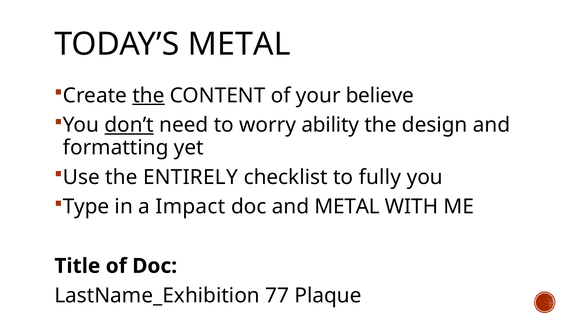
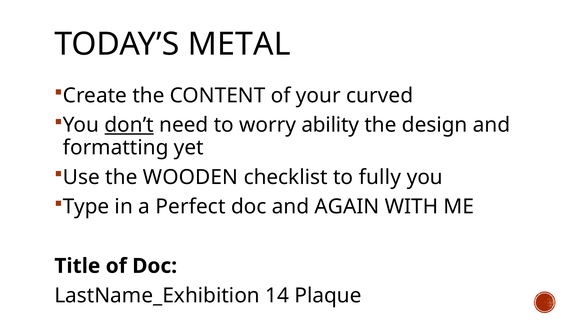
the underline: present -> none (148, 96)
believe: believe -> curved (380, 96)
ENTIRELY: ENTIRELY -> WOODEN (190, 177)
Impact: Impact -> Perfect (190, 207)
and METAL: METAL -> AGAIN (347, 207)
77: 77 -> 14 (277, 296)
